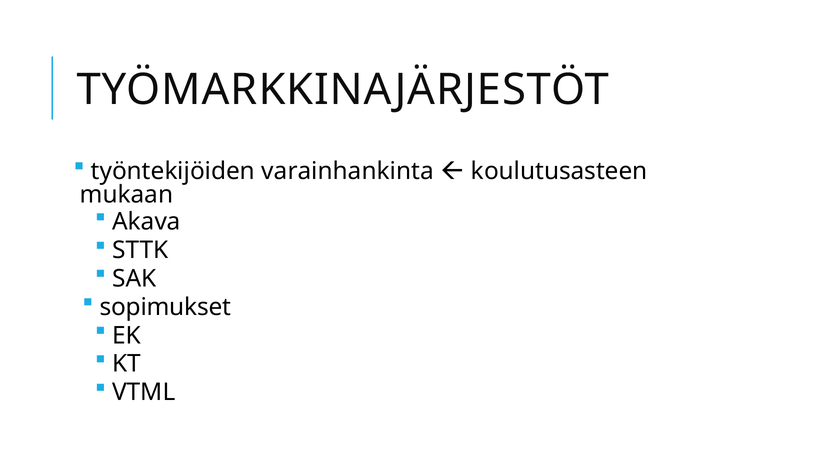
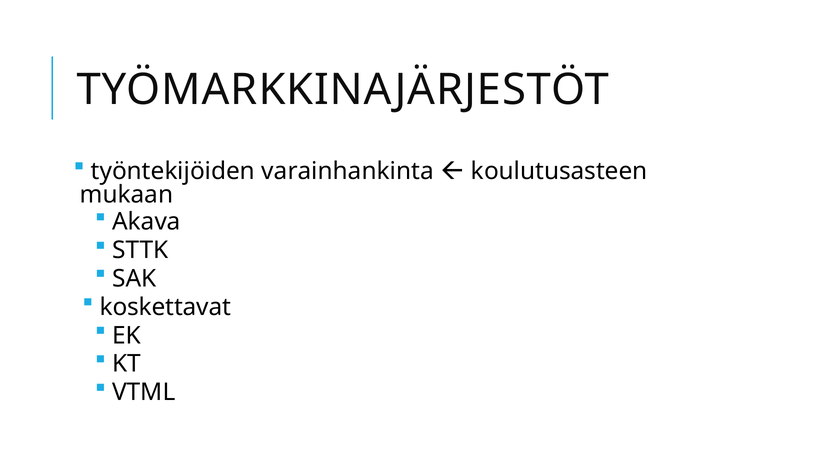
sopimukset: sopimukset -> koskettavat (165, 307)
